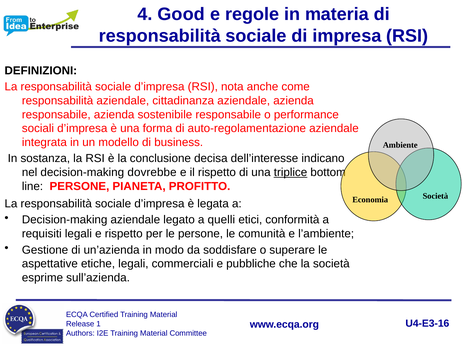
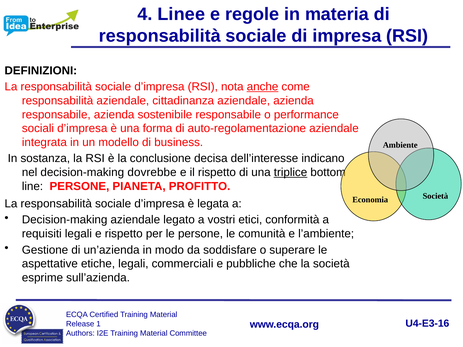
Good: Good -> Linee (181, 14)
anche underline: none -> present (263, 87)
quelli: quelli -> vostri (221, 220)
